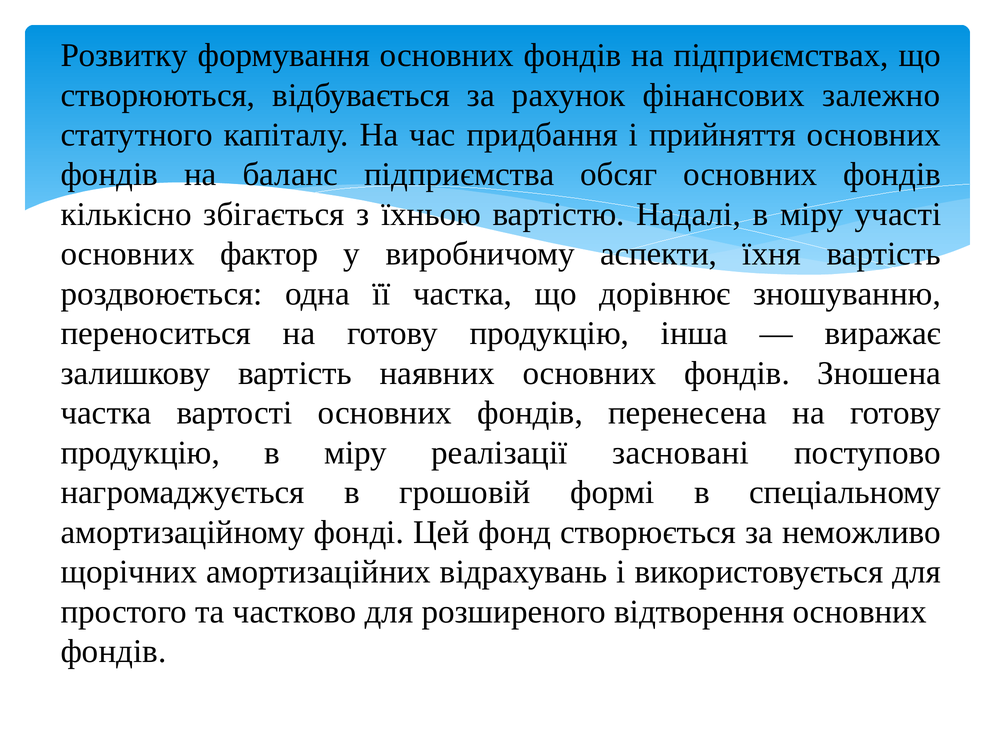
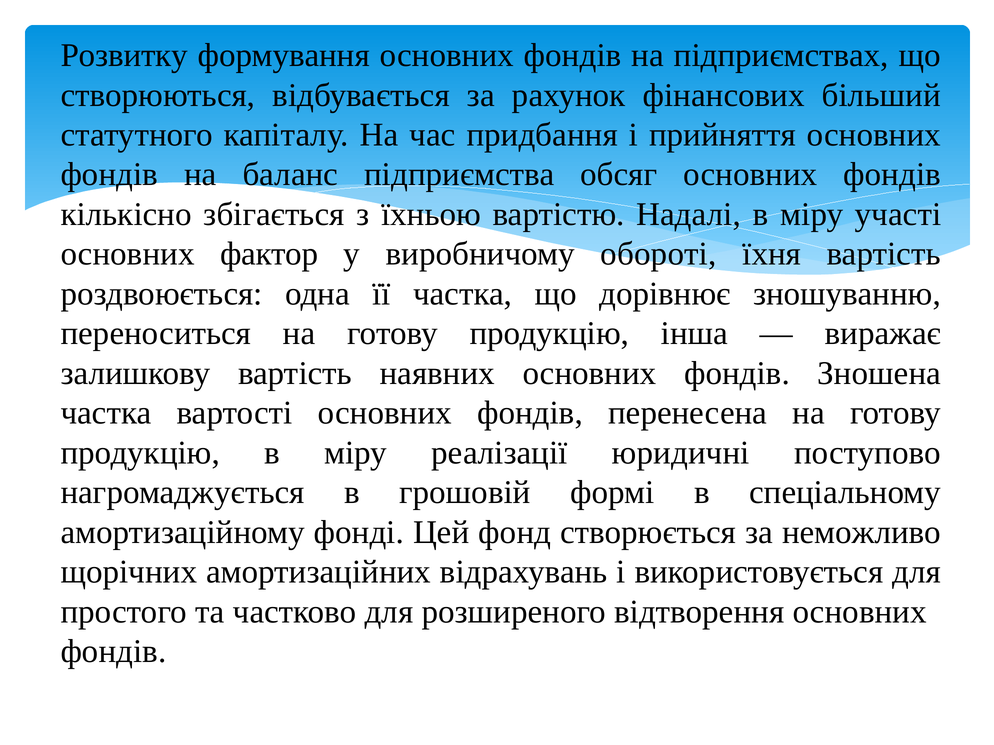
залежно: залежно -> більший (881, 95)
аспекти: аспекти -> обороті (658, 254)
засновані: засновані -> юридичні (681, 453)
